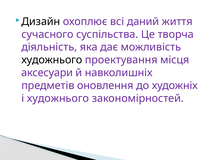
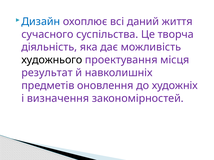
Дизайн colour: black -> blue (41, 22)
аксесуари: аксесуари -> результат (47, 73)
і художнього: художнього -> визначення (58, 99)
